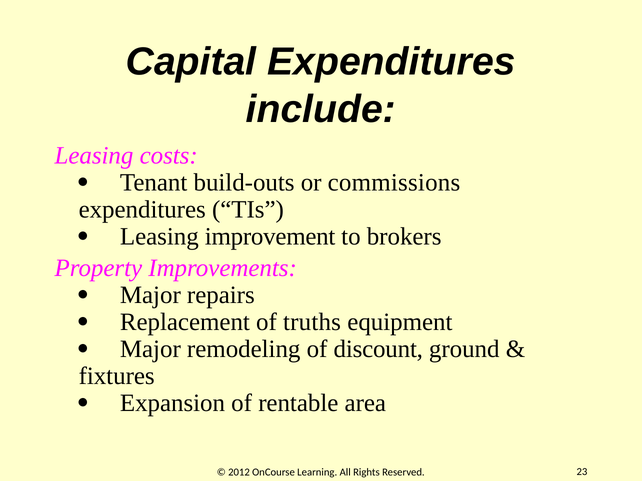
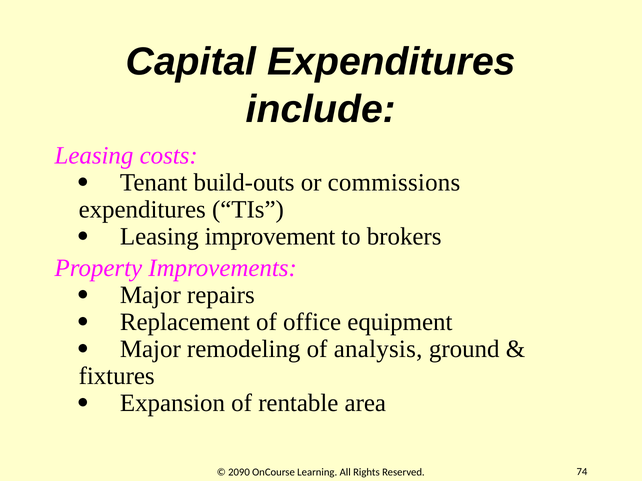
truths: truths -> office (312, 322)
discount: discount -> analysis (378, 349)
2012: 2012 -> 2090 (239, 473)
23: 23 -> 74 (582, 472)
